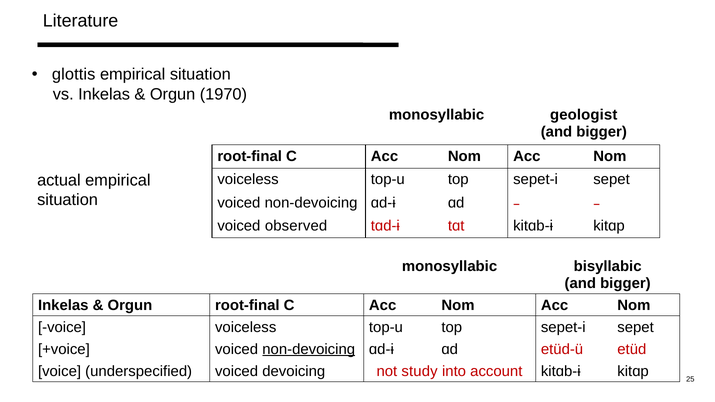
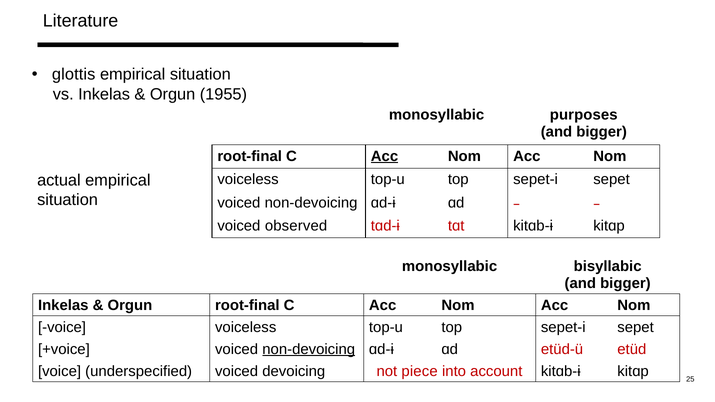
1970: 1970 -> 1955 (223, 94)
geologist: geologist -> purposes (584, 115)
Acc underline: none -> present (385, 156)
study: study -> piece (420, 371)
